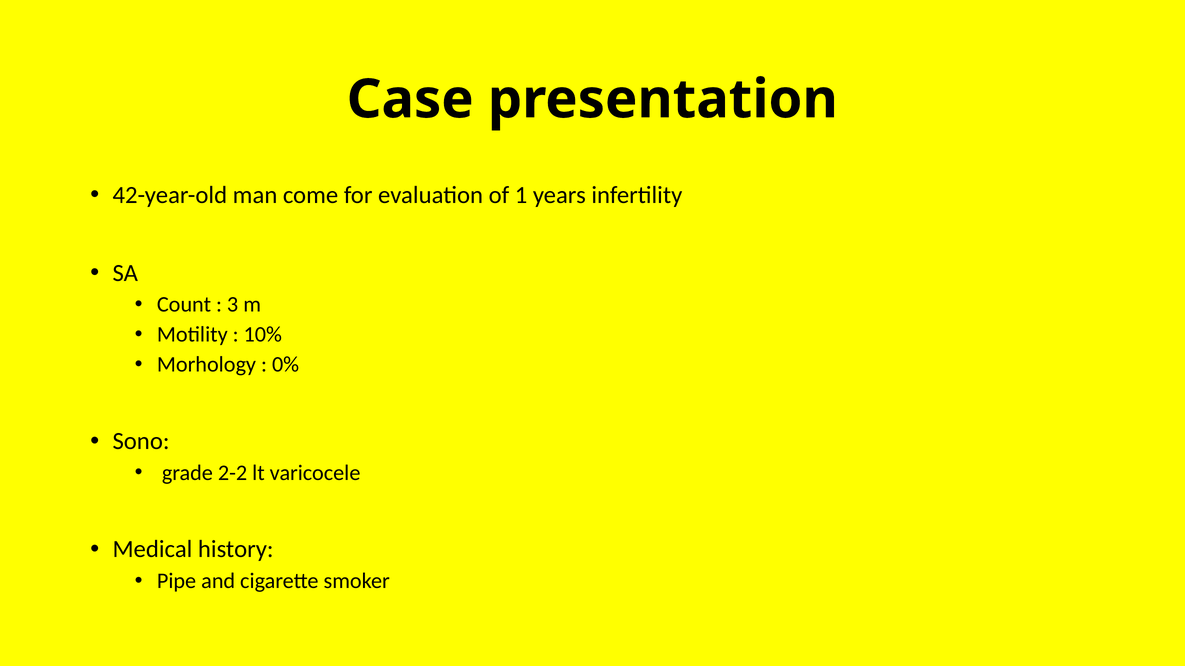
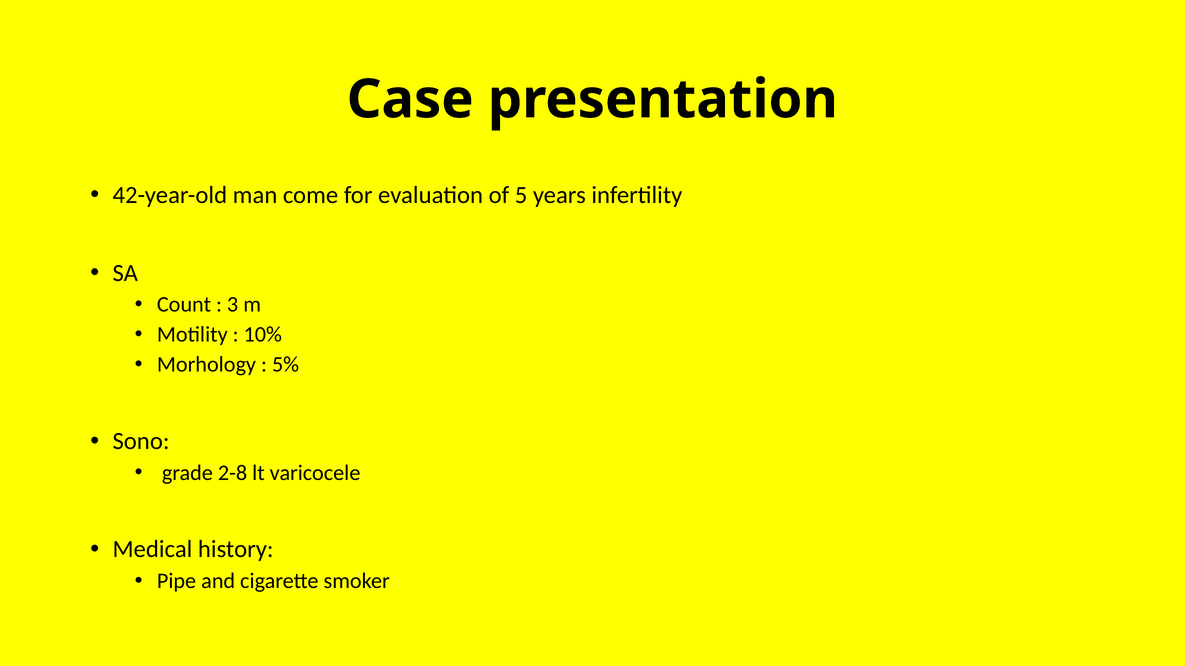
1: 1 -> 5 (521, 195)
0%: 0% -> 5% (286, 365)
2-2: 2-2 -> 2-8 (233, 473)
